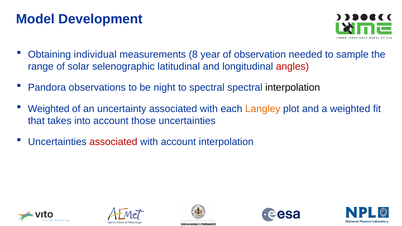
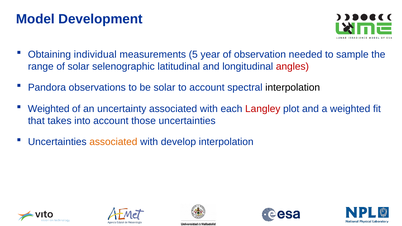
8: 8 -> 5 (193, 55)
be night: night -> solar (165, 88)
to spectral: spectral -> account (207, 88)
Langley colour: orange -> red (263, 109)
associated colour: red -> orange (113, 142)
with account: account -> develop (178, 142)
